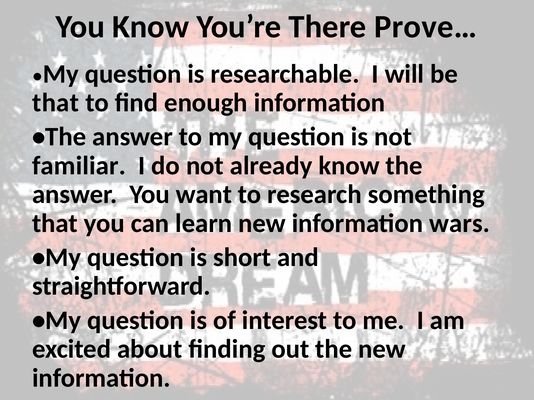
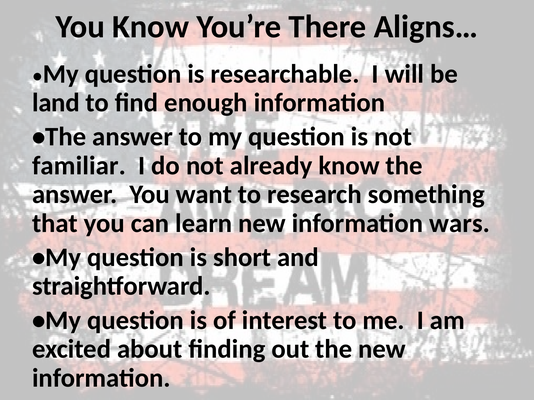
Prove…: Prove… -> Aligns… (426, 27)
that: that -> land (56, 103)
